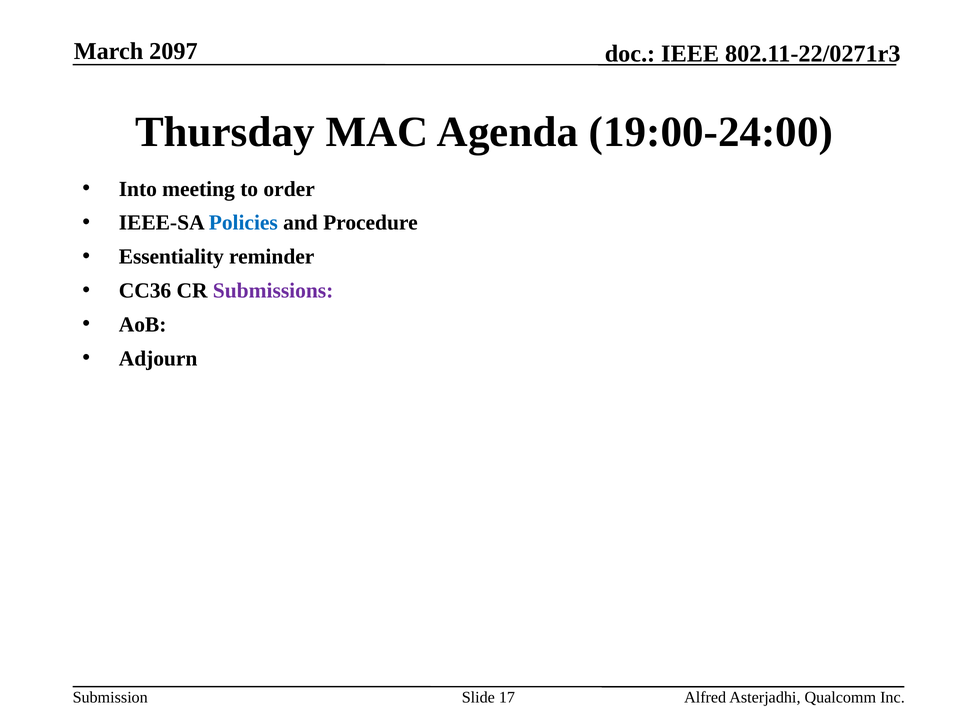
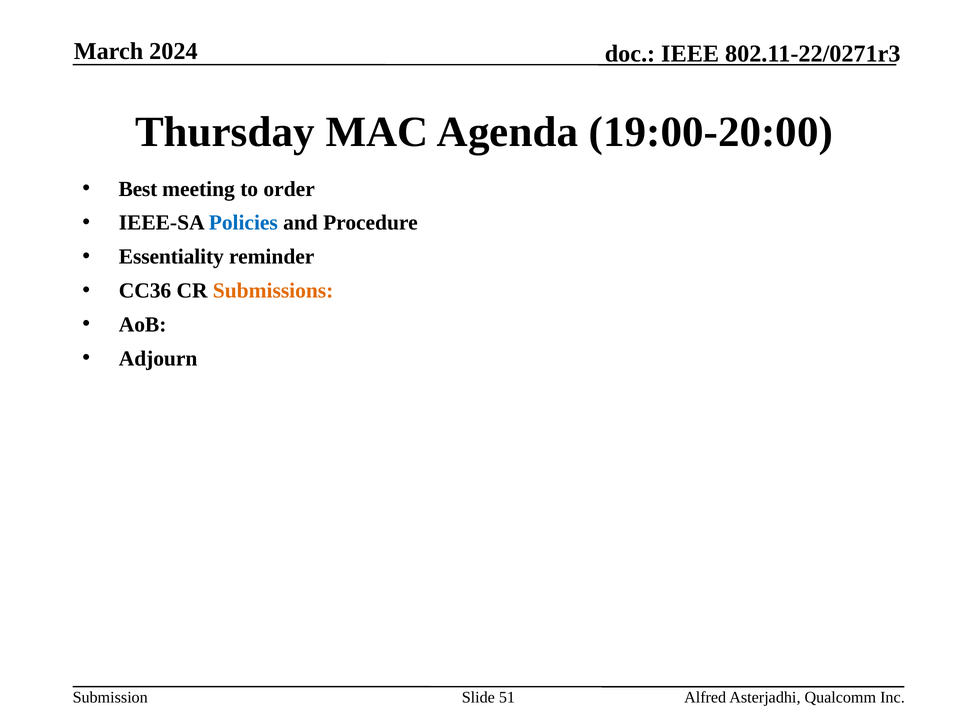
2097: 2097 -> 2024 (173, 51)
19:00-24:00: 19:00-24:00 -> 19:00-20:00 (711, 132)
Into: Into -> Best (138, 189)
Submissions colour: purple -> orange (273, 291)
17: 17 -> 51 (507, 697)
